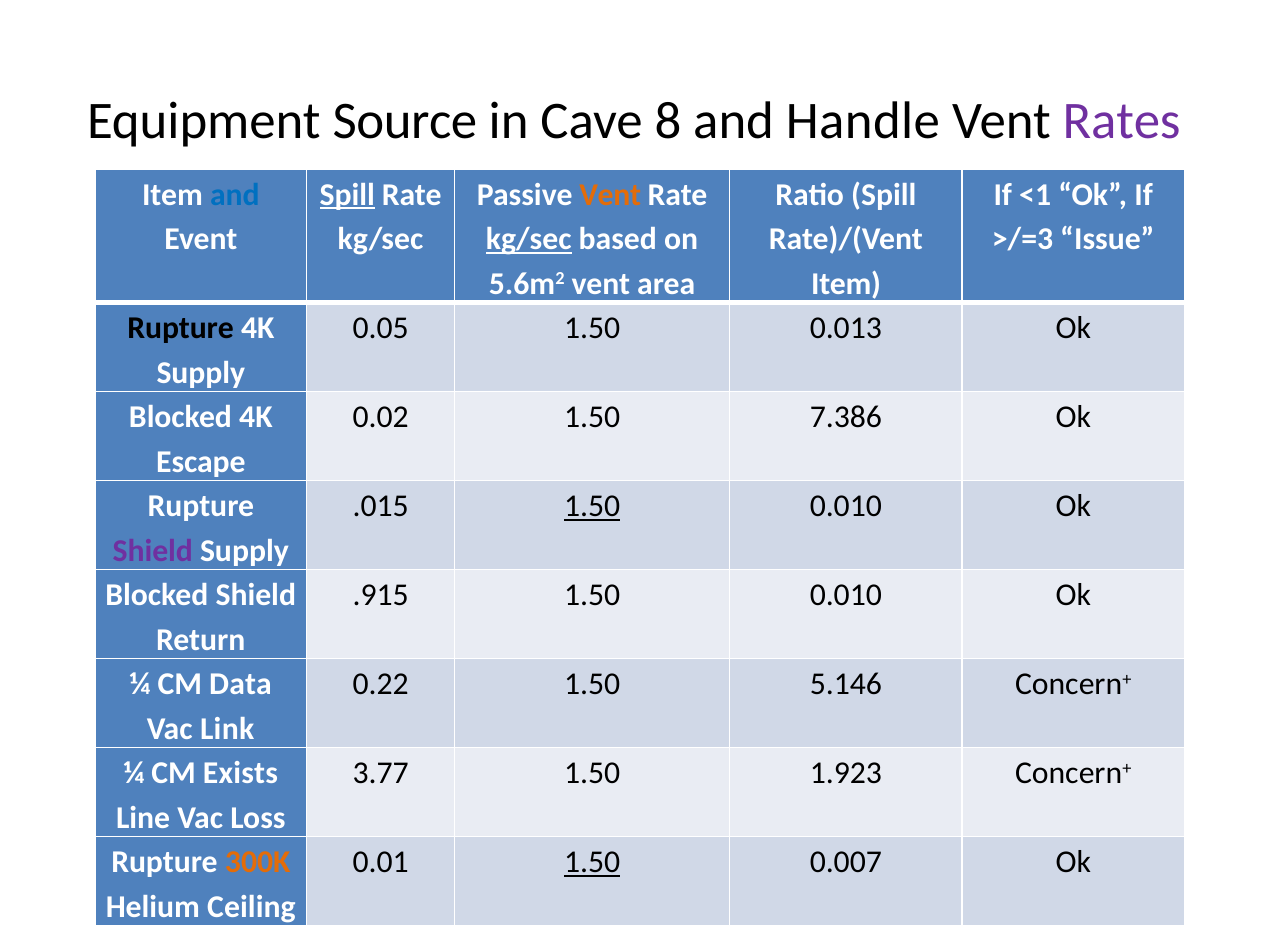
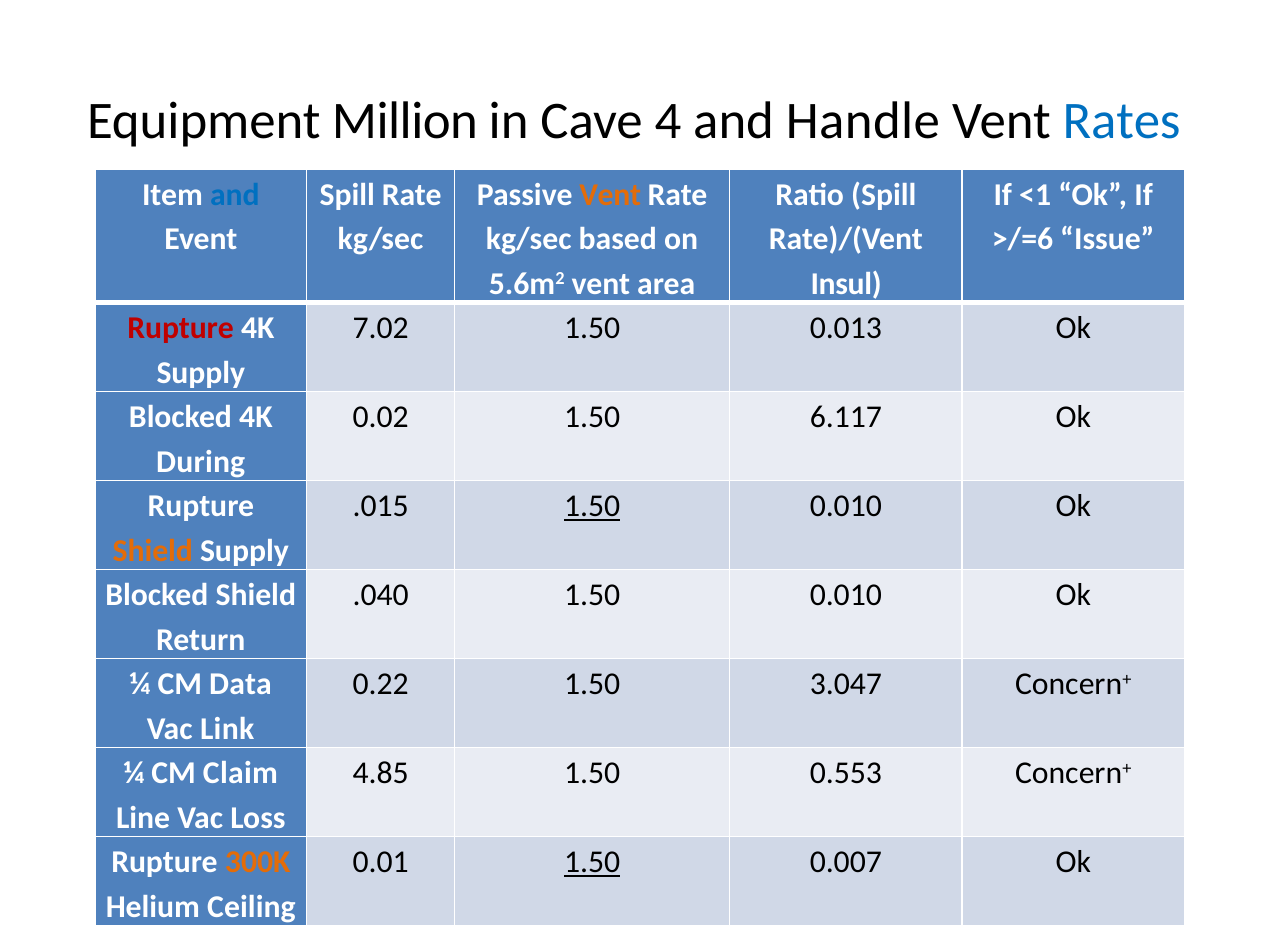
Source: Source -> Million (405, 121)
8: 8 -> 4 (668, 121)
Rates colour: purple -> blue (1122, 121)
Spill underline: present -> none (347, 195)
kg/sec underline: present -> none (529, 239)
>/=3: >/=3 -> >/=6 (1023, 239)
Item: Item -> Insul (846, 284)
Rupture colour: black -> red (181, 328)
0.05: 0.05 -> 7.02 (381, 328)
7.386: 7.386 -> 6.117 (846, 417)
Escape: Escape -> During (201, 462)
Shield colour: purple -> orange (153, 551)
.915: .915 -> .040 (381, 596)
5.146: 5.146 -> 3.047 (846, 685)
Exists: Exists -> Claim (240, 774)
3.77: 3.77 -> 4.85 (381, 774)
1.923: 1.923 -> 0.553 (846, 774)
